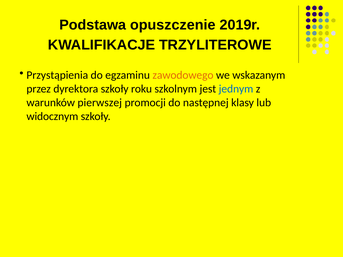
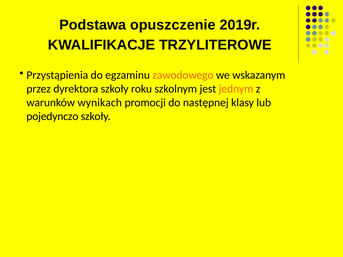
jednym colour: blue -> orange (236, 89)
pierwszej: pierwszej -> wynikach (100, 103)
widocznym: widocznym -> pojedynczo (52, 116)
